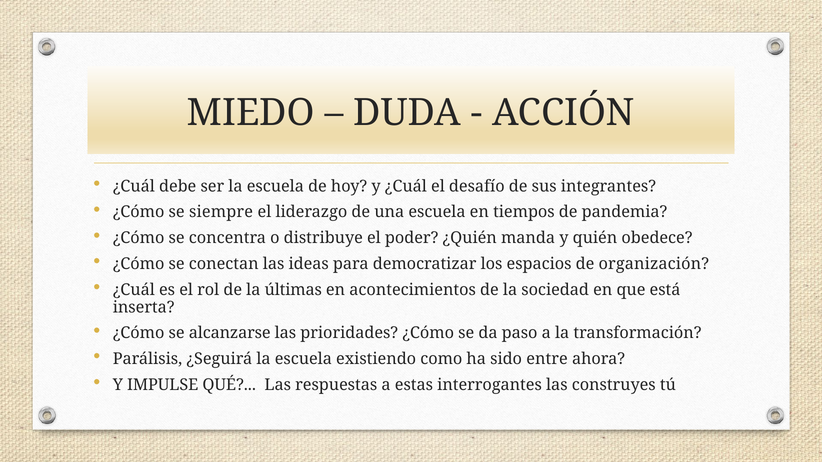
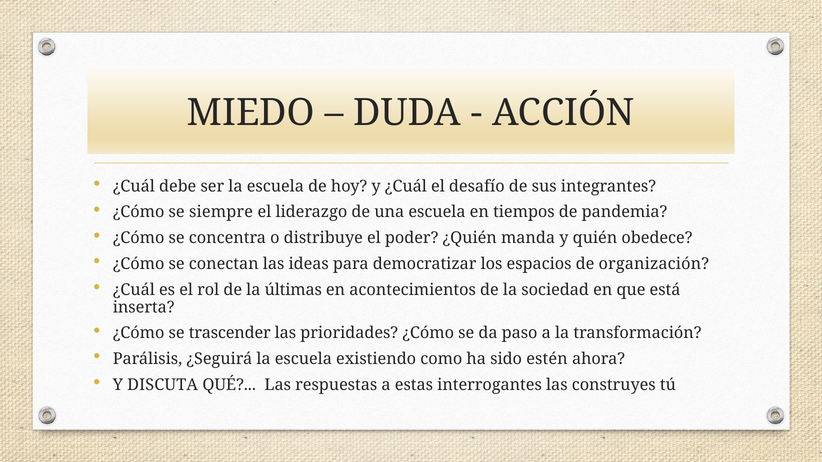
alcanzarse: alcanzarse -> trascender (230, 333)
entre: entre -> estén (547, 359)
IMPULSE: IMPULSE -> DISCUTA (163, 385)
